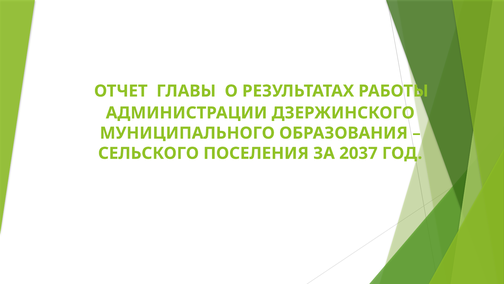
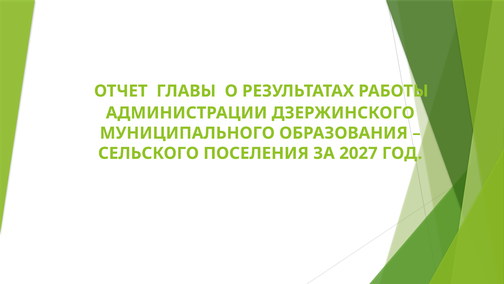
2037: 2037 -> 2027 (358, 153)
